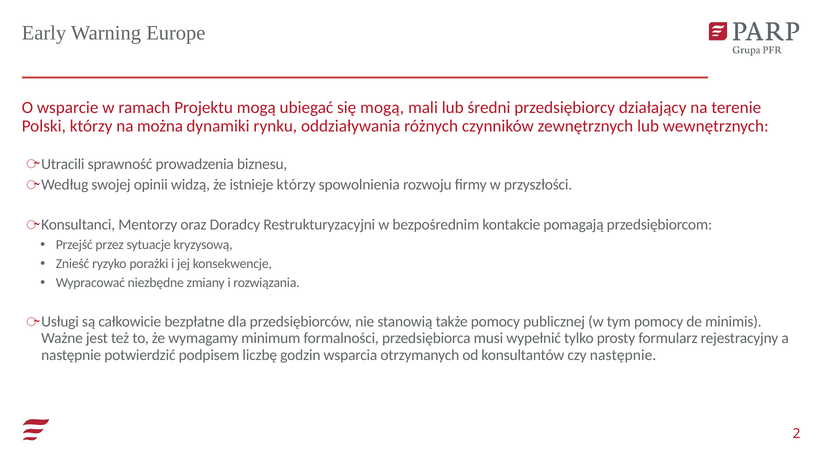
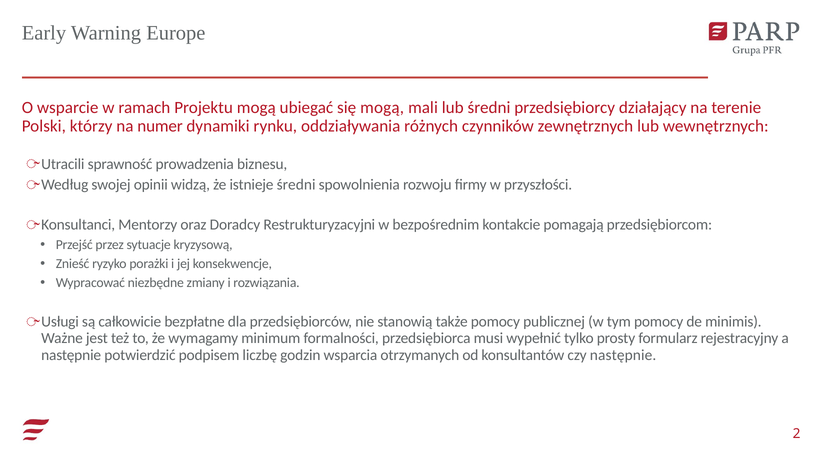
można: można -> numer (160, 126)
istnieje którzy: którzy -> średni (296, 185)
